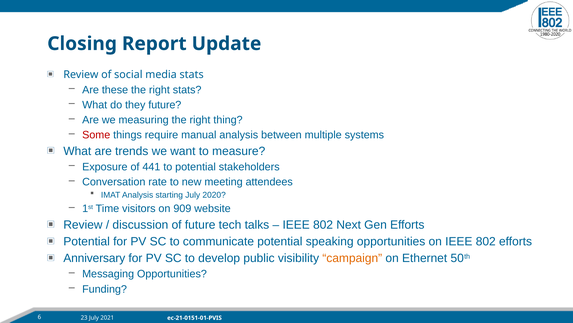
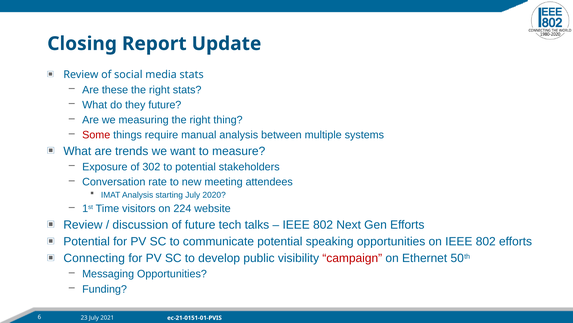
441: 441 -> 302 (151, 166)
909: 909 -> 224 (182, 208)
Anniversary: Anniversary -> Connecting (94, 258)
campaign colour: orange -> red (352, 258)
